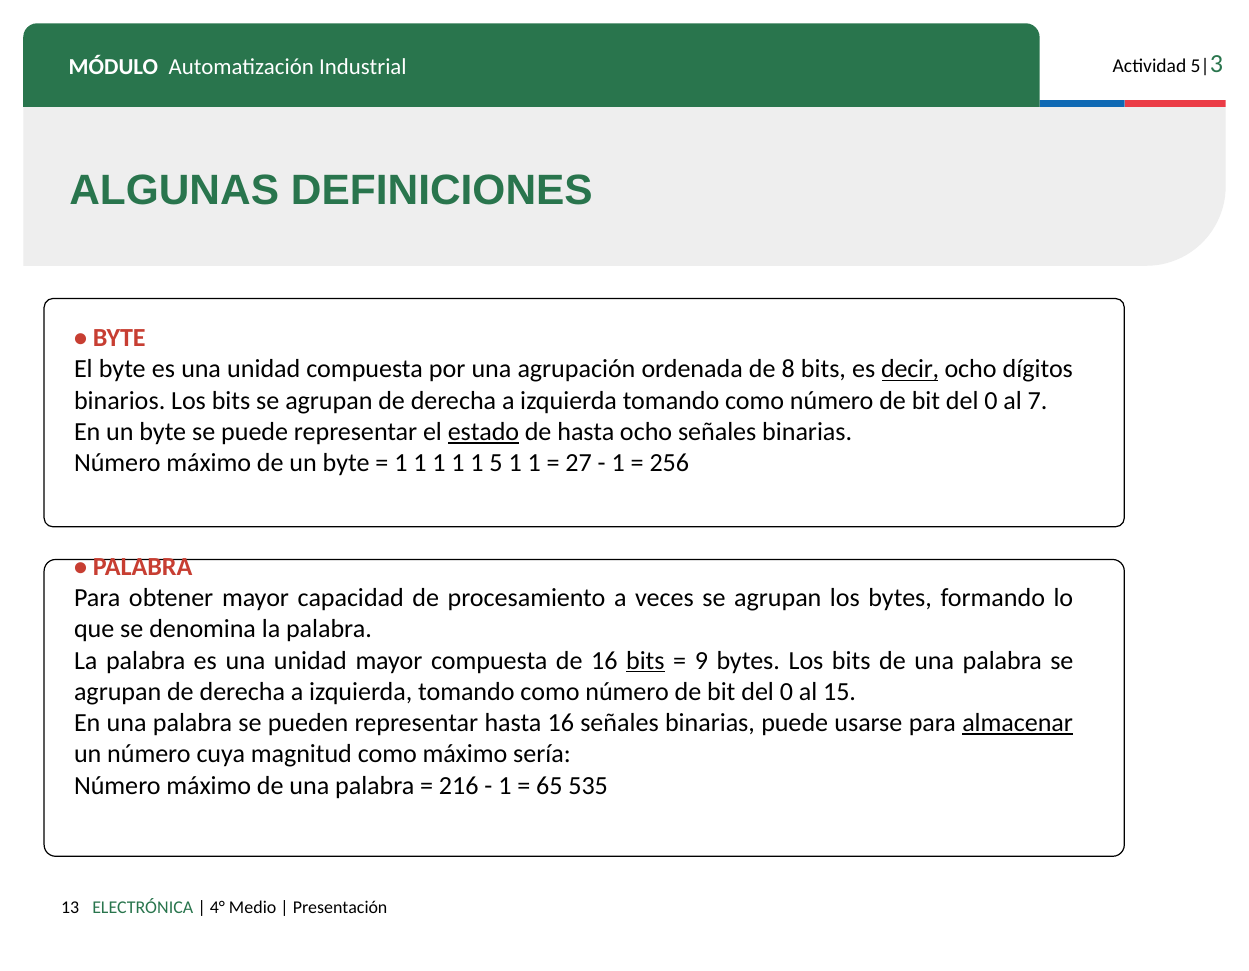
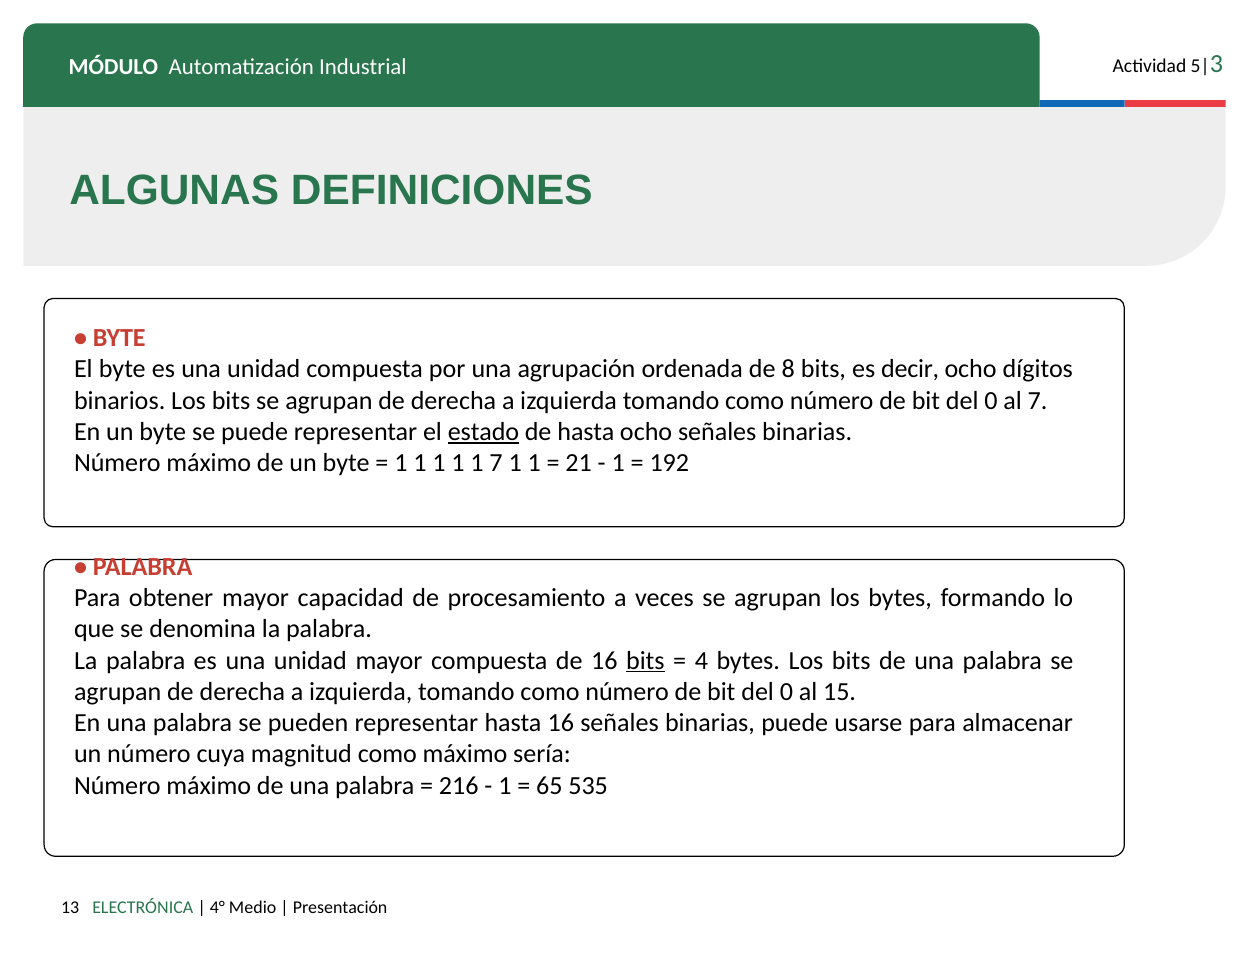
decir underline: present -> none (910, 369)
1 5: 5 -> 7 (496, 463)
27: 27 -> 21 (579, 463)
256: 256 -> 192 (669, 463)
9: 9 -> 4 (701, 661)
almacenar underline: present -> none (1018, 723)
